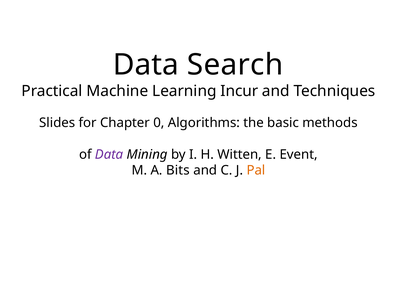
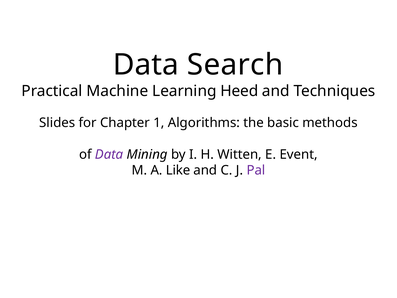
Incur: Incur -> Heed (239, 91)
0: 0 -> 1 (159, 123)
Bits: Bits -> Like (178, 170)
Pal colour: orange -> purple (256, 170)
